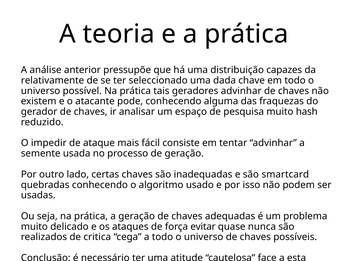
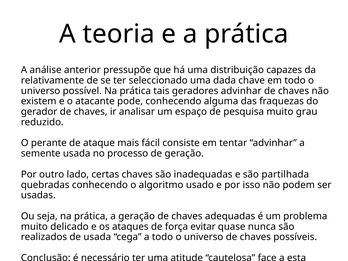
hash: hash -> grau (307, 112)
impedir: impedir -> perante (49, 143)
smartcard: smartcard -> partilhada (285, 174)
de critica: critica -> usada (97, 237)
